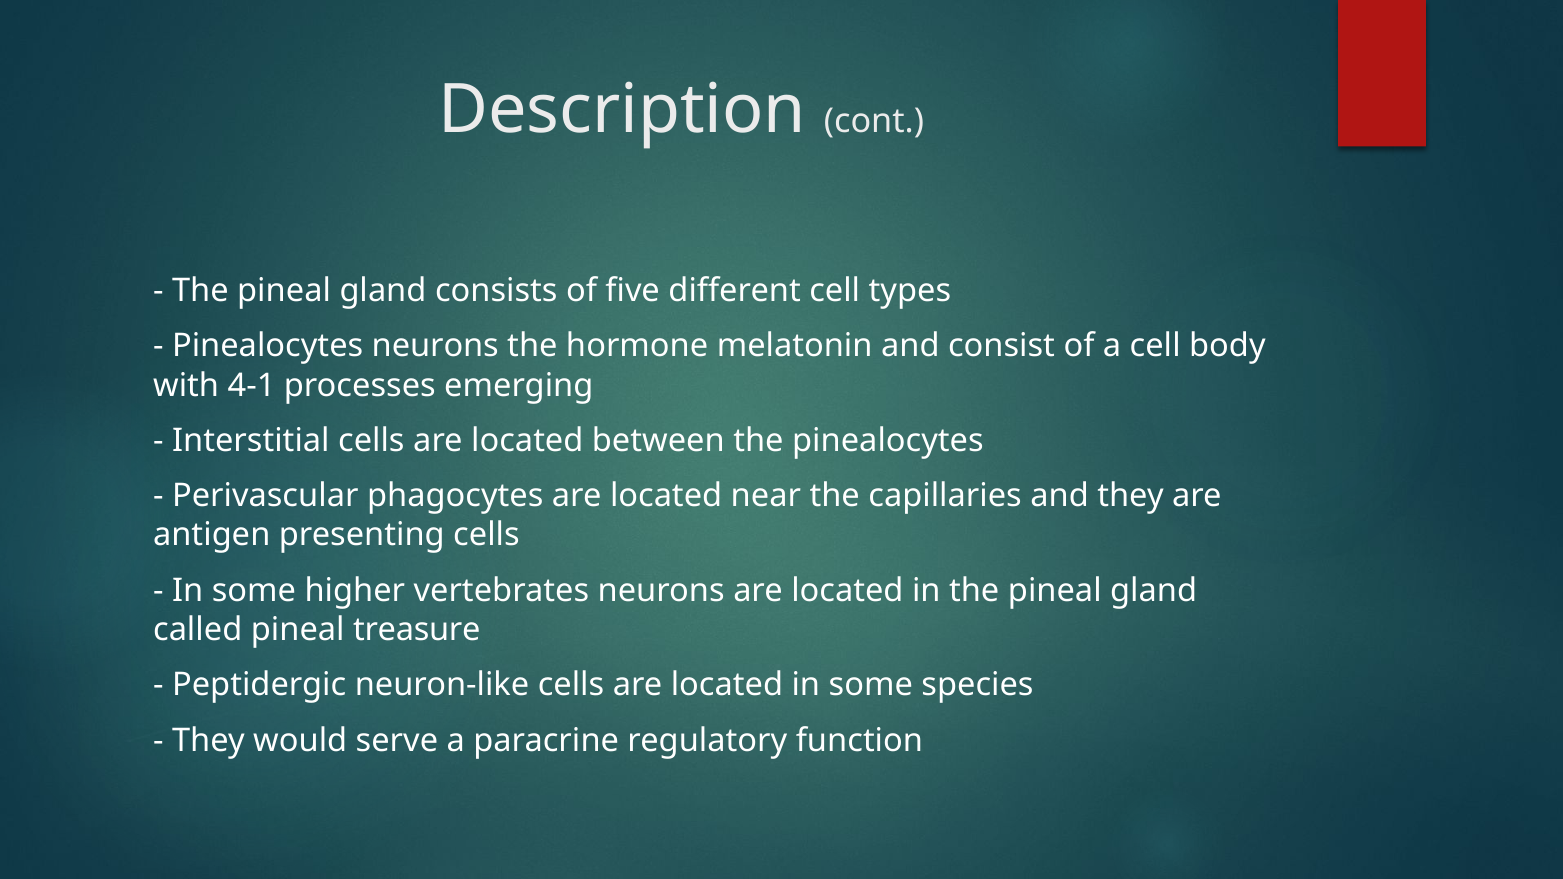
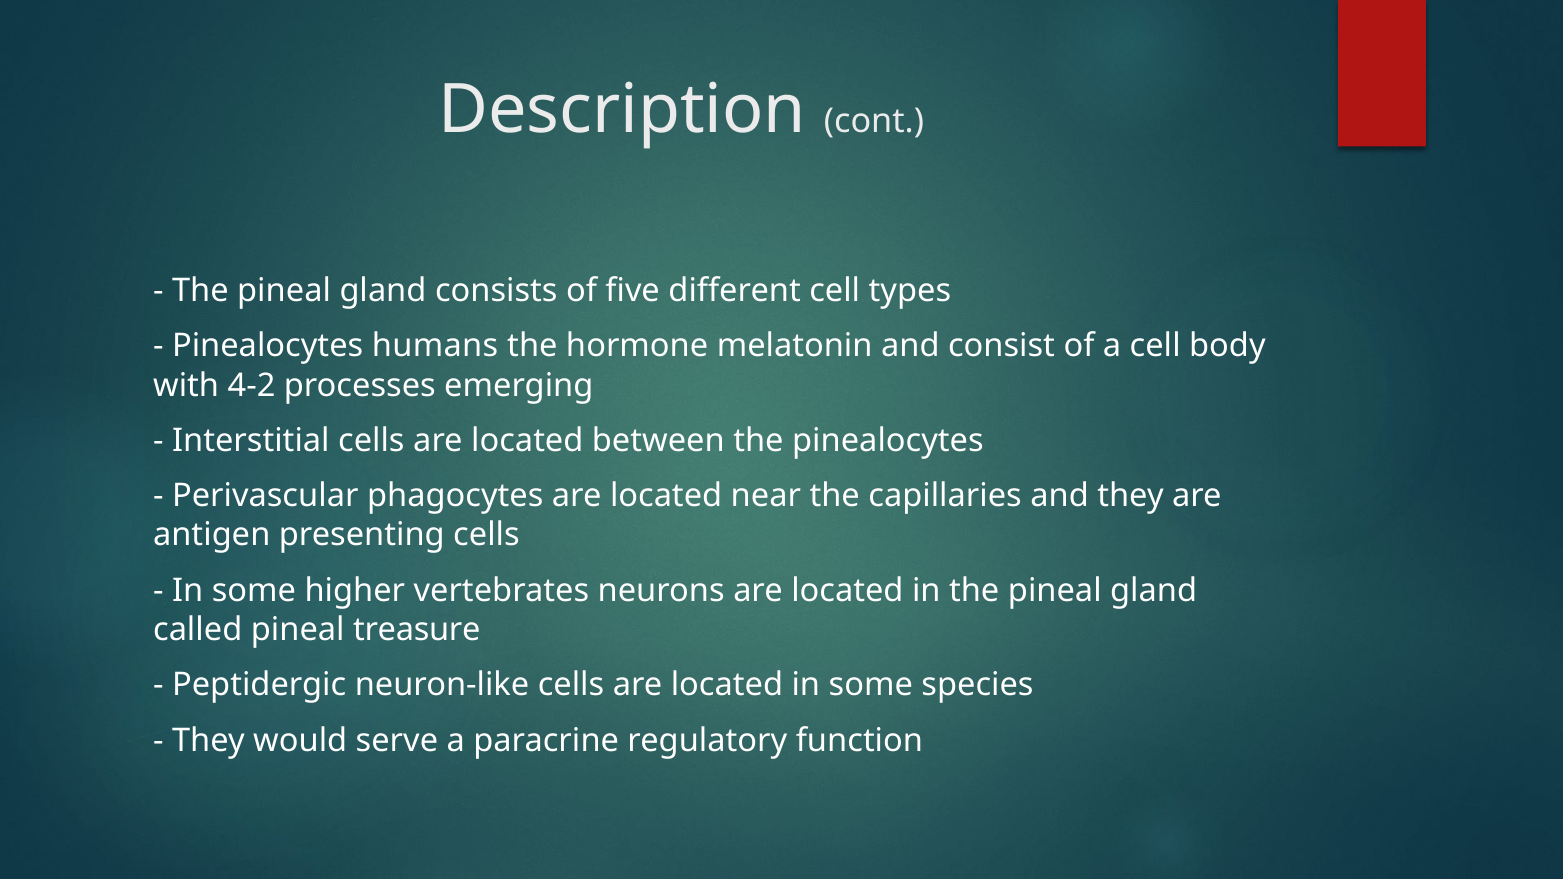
Pinealocytes neurons: neurons -> humans (435, 346)
4-1: 4-1 -> 4-2 (252, 385)
